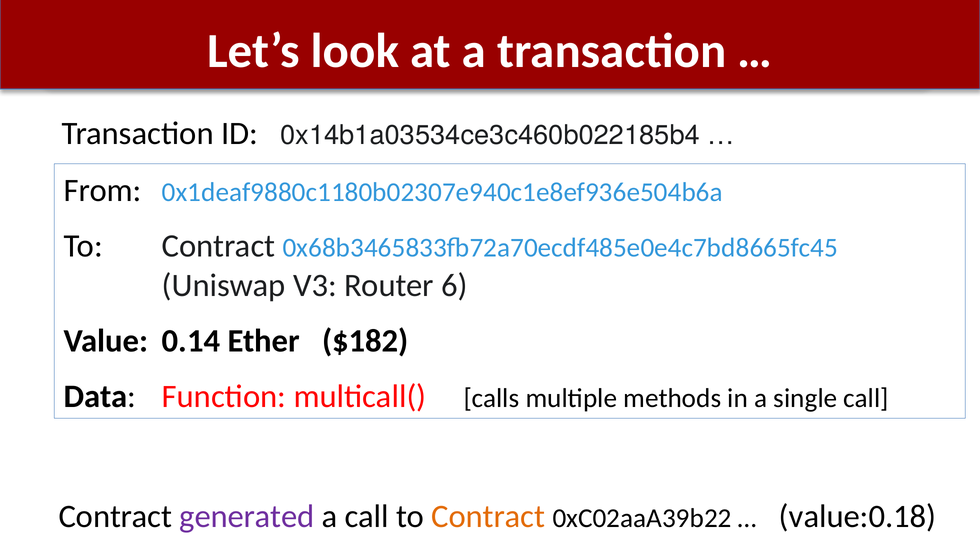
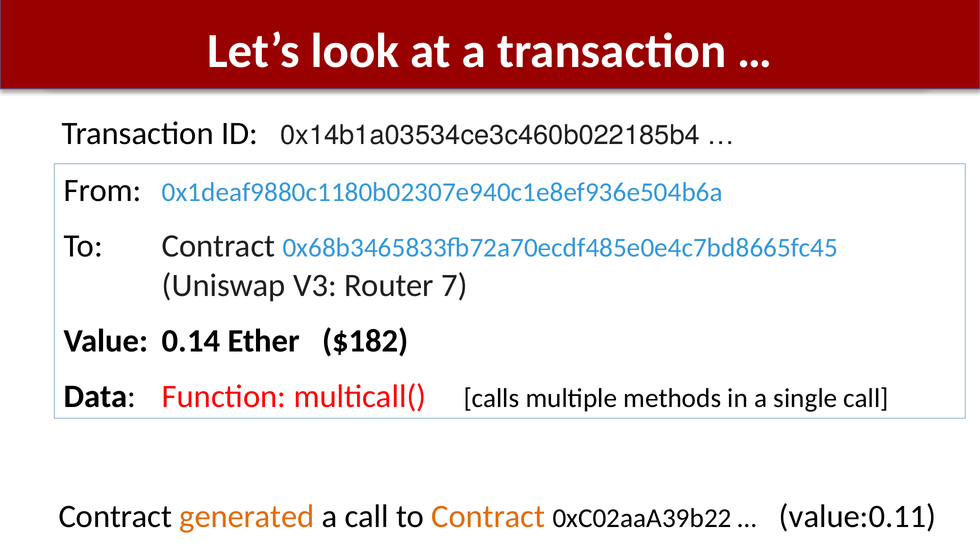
6: 6 -> 7 (454, 285)
generated colour: purple -> orange (247, 517)
value:0.18: value:0.18 -> value:0.11 (858, 517)
